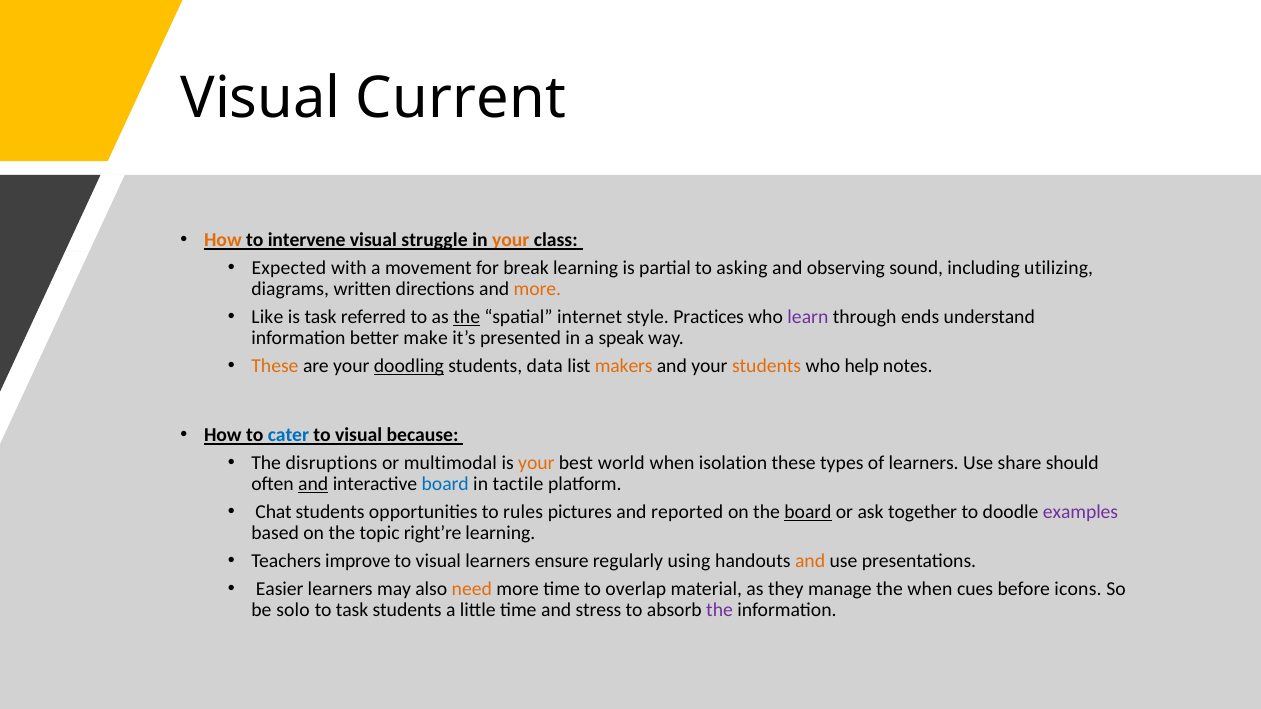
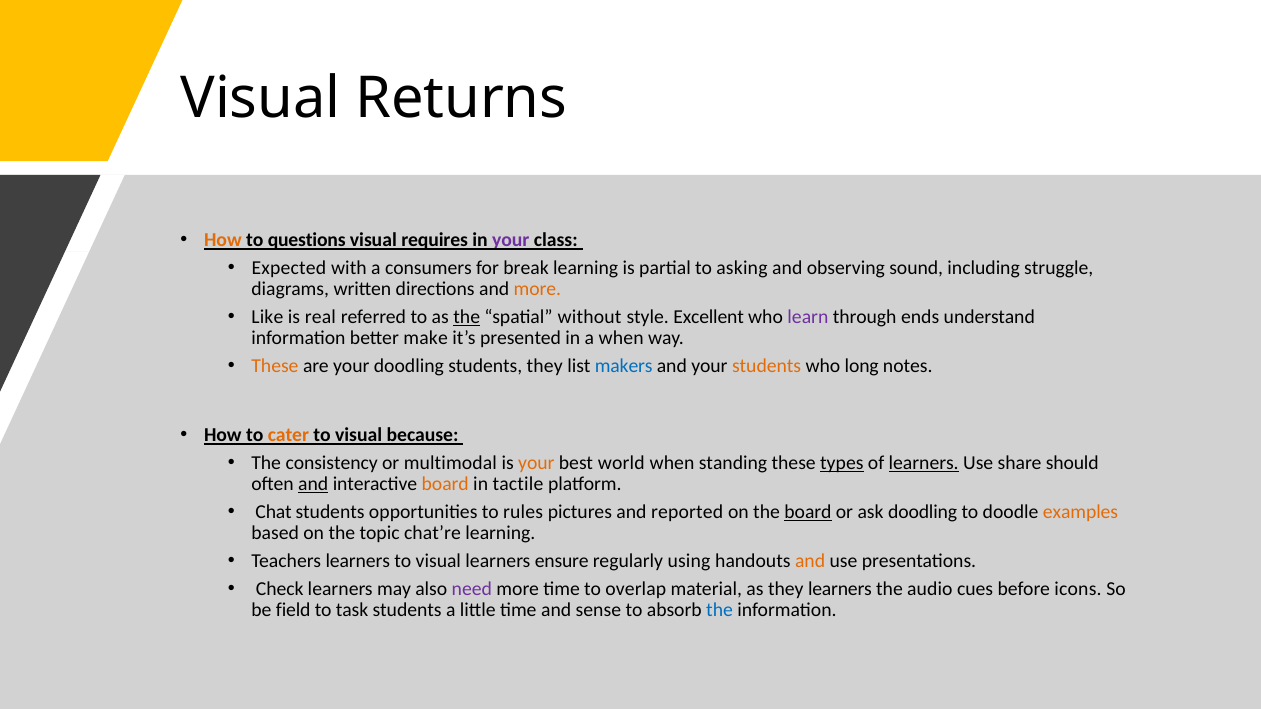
Current: Current -> Returns (461, 99)
intervene: intervene -> questions (307, 240)
struggle: struggle -> requires (435, 240)
your colour: orange -> purple (511, 240)
movement: movement -> consumers (428, 268)
utilizing: utilizing -> struggle (1059, 268)
is task: task -> real (320, 317)
internet: internet -> without (590, 317)
Practices: Practices -> Excellent (709, 317)
a speak: speak -> when (621, 339)
doodling underline: present -> none (409, 366)
students data: data -> they (545, 366)
makers colour: orange -> blue (624, 366)
help: help -> long (862, 366)
cater colour: blue -> orange (288, 435)
disruptions: disruptions -> consistency (332, 463)
isolation: isolation -> standing (733, 463)
types underline: none -> present (842, 463)
learners underline: none -> present (924, 463)
board colour: blue -> orange (445, 484)
ask together: together -> doodling (923, 512)
examples colour: purple -> orange (1081, 512)
right’re: right’re -> chat’re (433, 534)
Teachers improve: improve -> learners (358, 561)
Easier: Easier -> Check (280, 589)
need colour: orange -> purple (472, 589)
they manage: manage -> learners (840, 589)
the when: when -> audio (930, 589)
solo: solo -> field (293, 611)
stress: stress -> sense (598, 611)
the colour: purple -> blue (720, 611)
